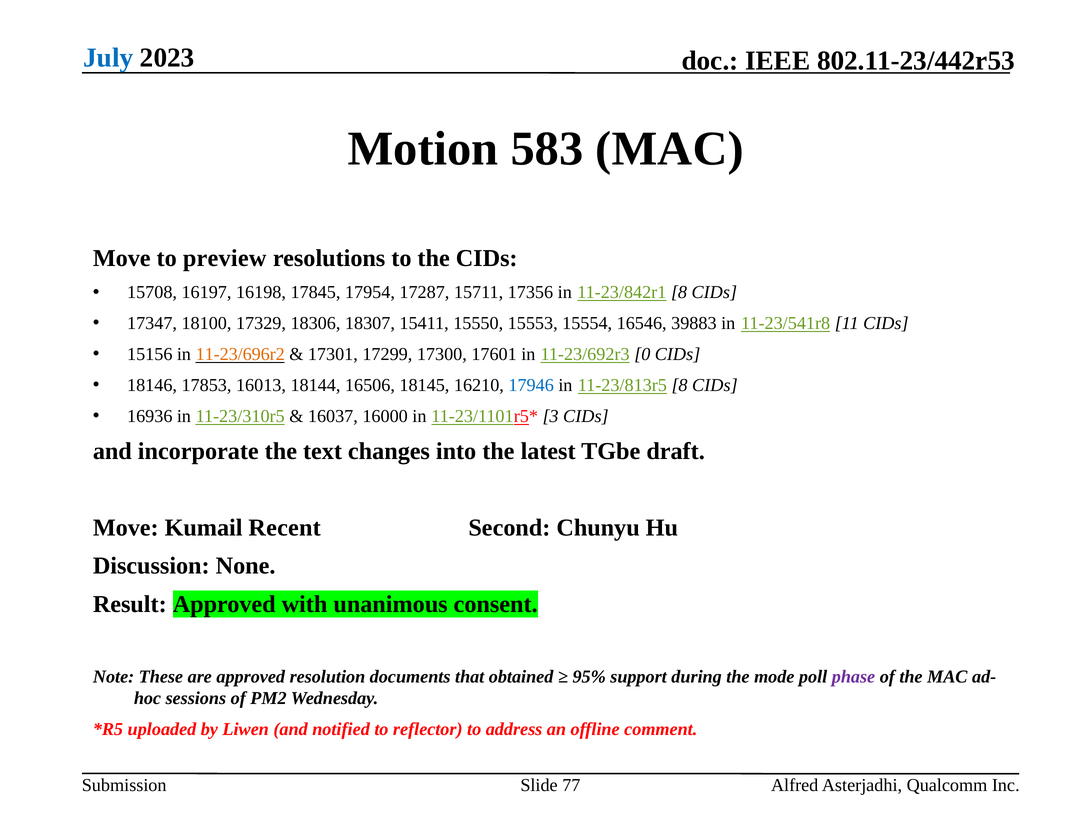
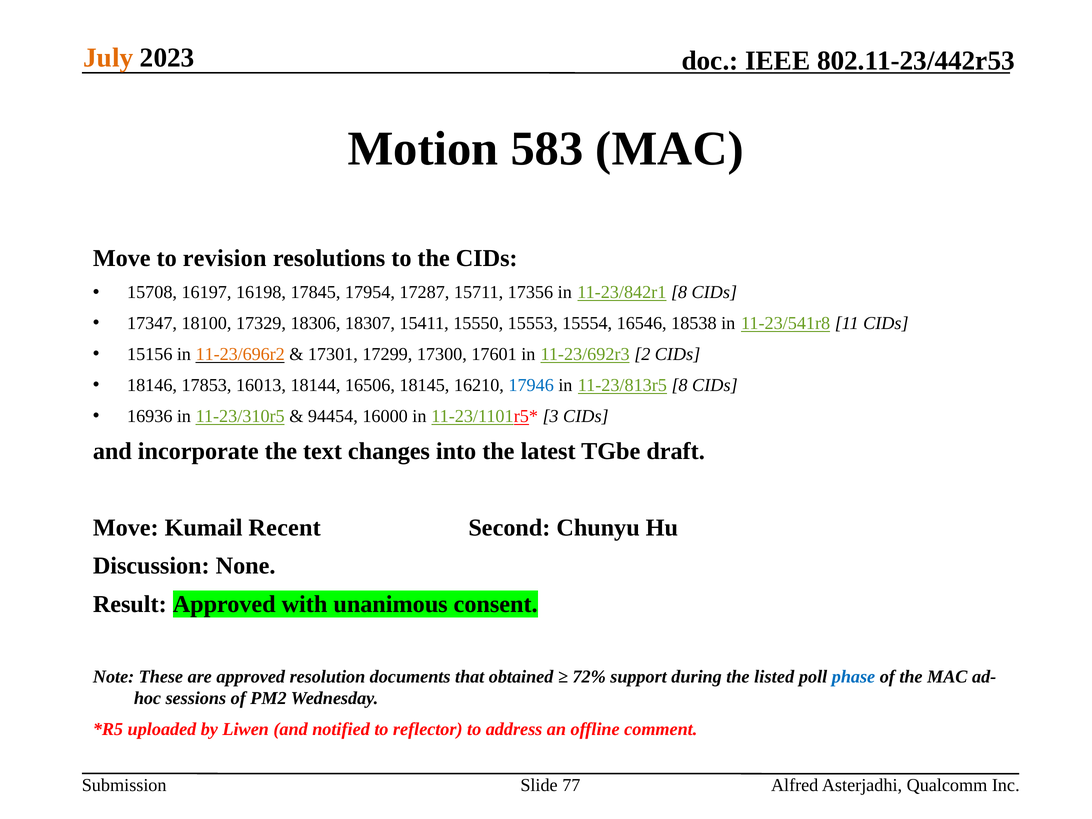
July colour: blue -> orange (108, 58)
preview: preview -> revision (225, 258)
39883: 39883 -> 18538 (694, 323)
0: 0 -> 2 (642, 354)
16037: 16037 -> 94454 (333, 416)
95%: 95% -> 72% (589, 677)
mode: mode -> listed (774, 677)
phase colour: purple -> blue (853, 677)
